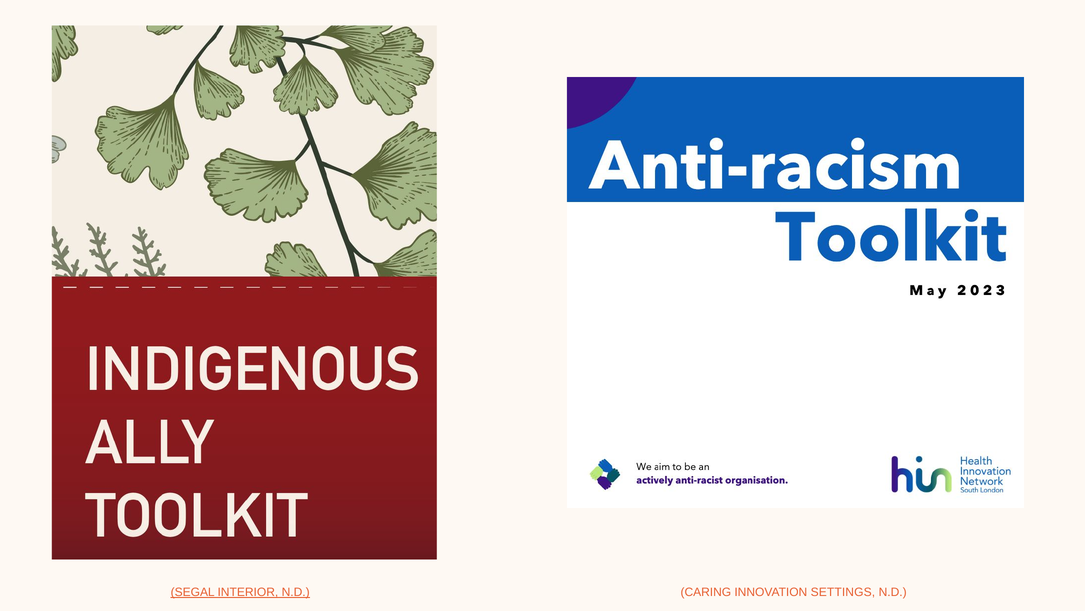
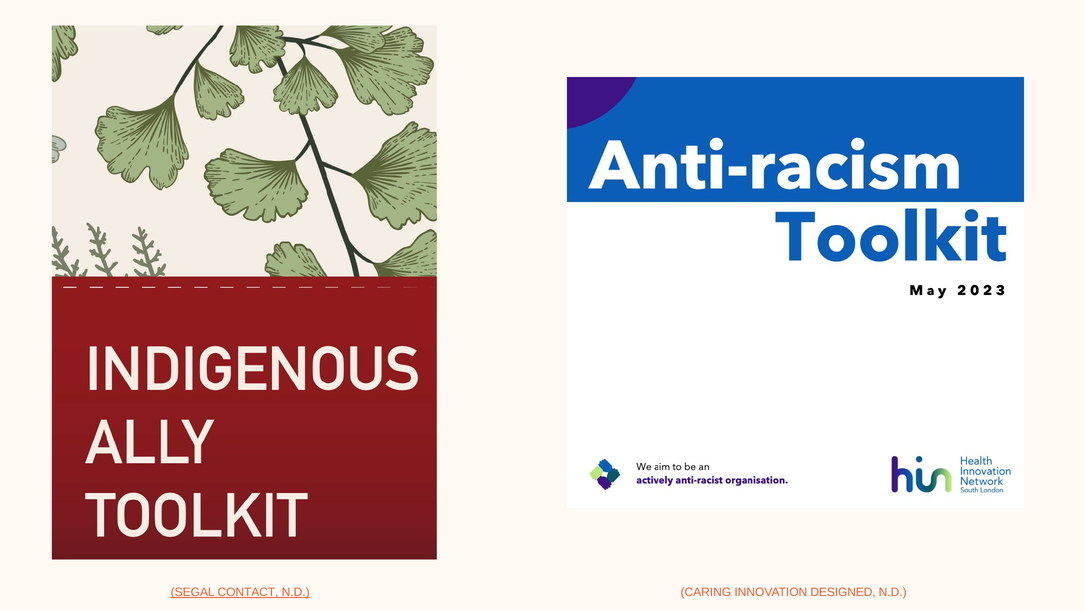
INTERIOR: INTERIOR -> CONTACT (248, 592)
SETTINGS: SETTINGS -> DESIGNED (843, 592)
